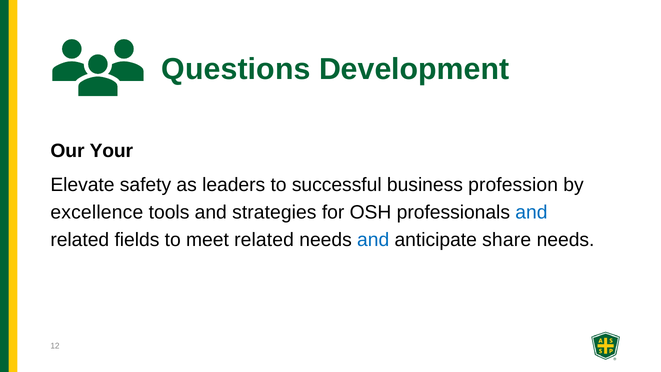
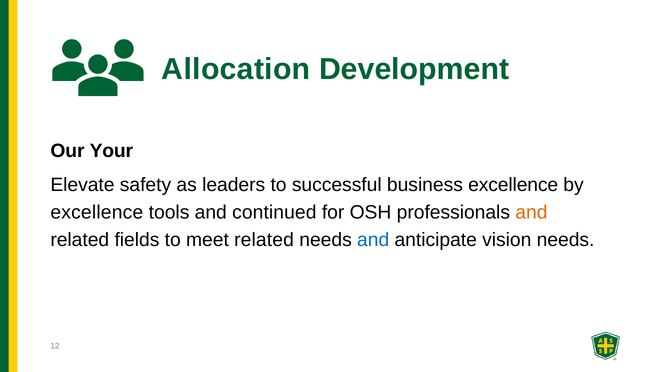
Questions: Questions -> Allocation (236, 69)
business profession: profession -> excellence (513, 185)
strategies: strategies -> continued (274, 212)
and colour: blue -> orange (531, 212)
share: share -> vision (507, 240)
